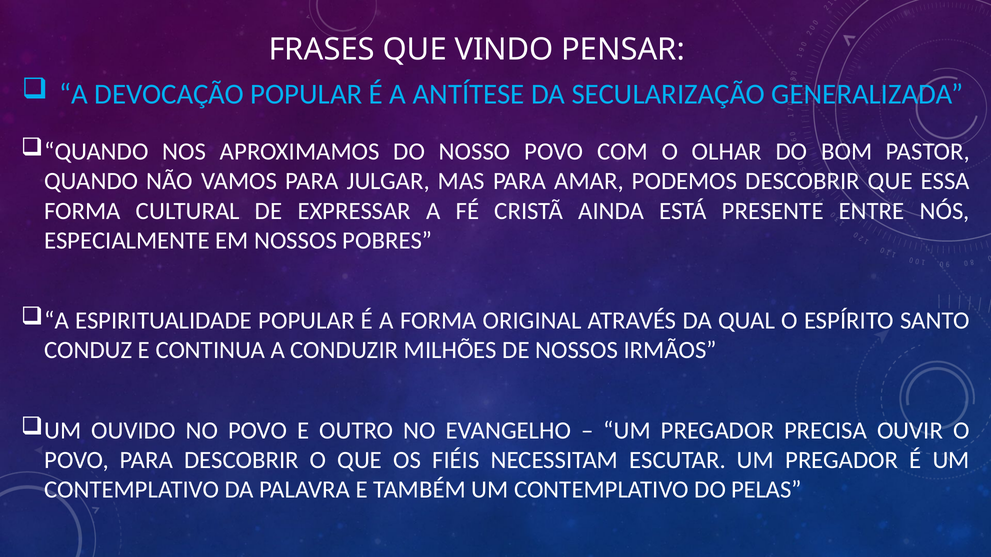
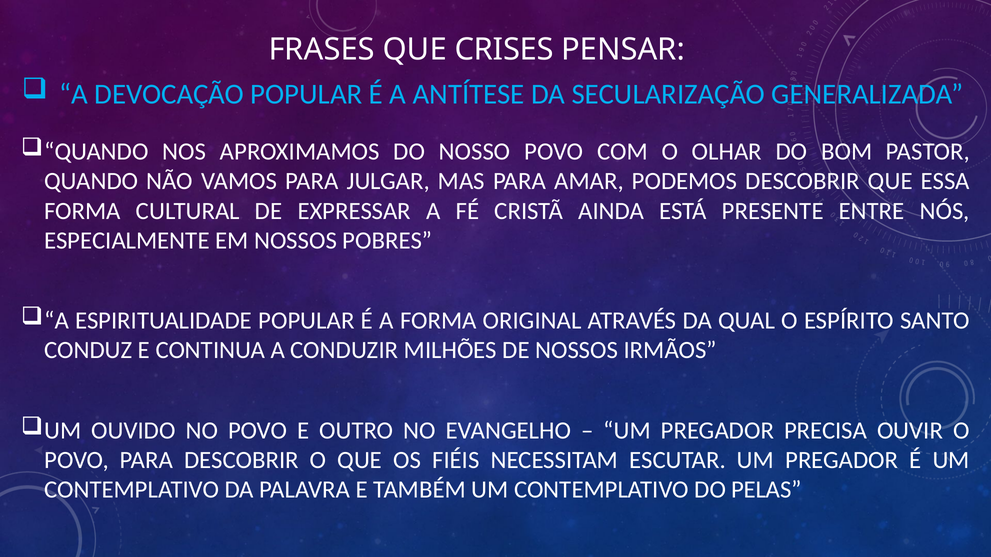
VINDO: VINDO -> CRISES (504, 50)
